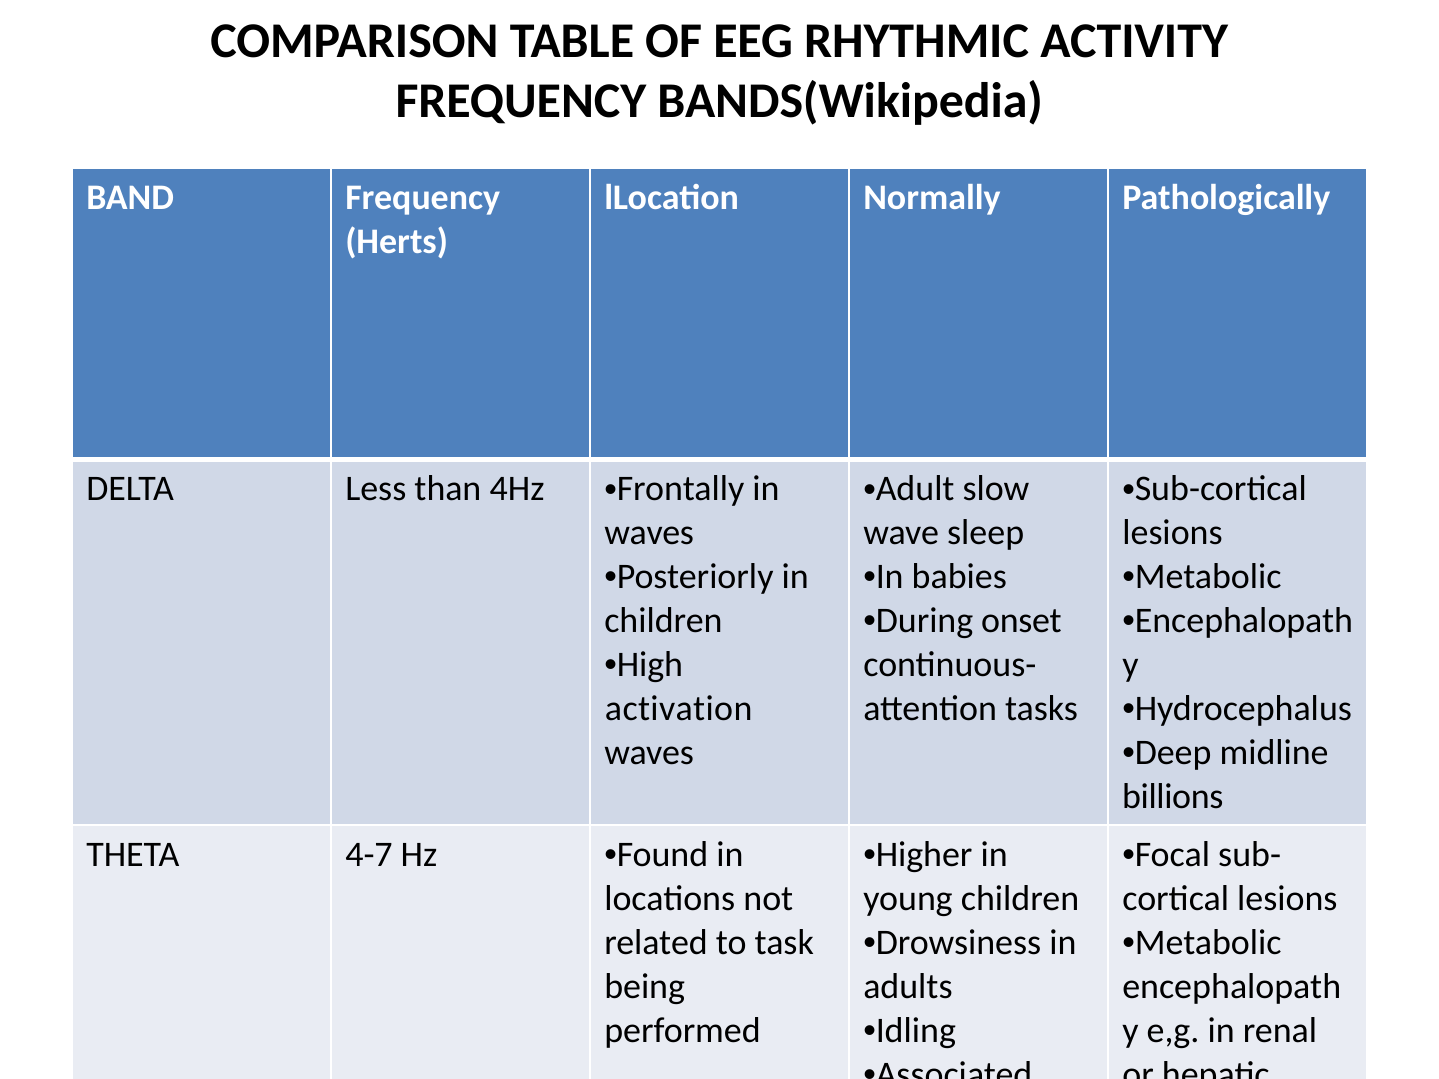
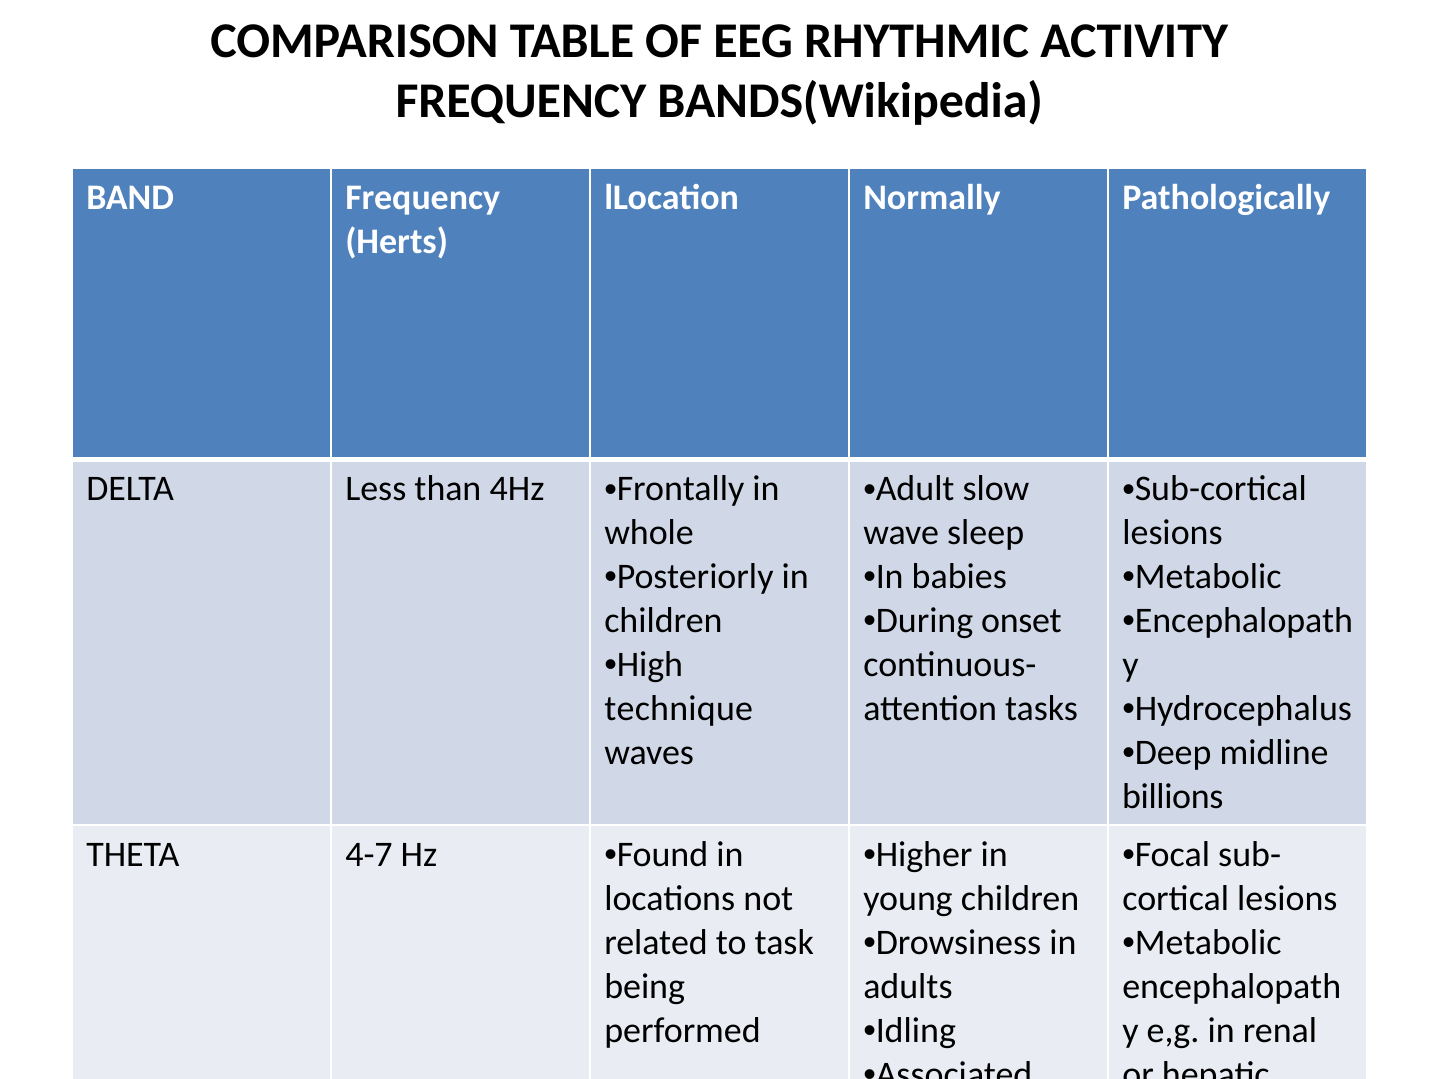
waves: waves -> whole (649, 533)
activation: activation -> technique (679, 709)
